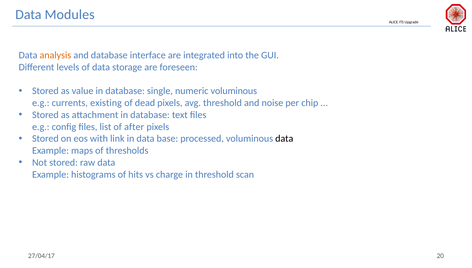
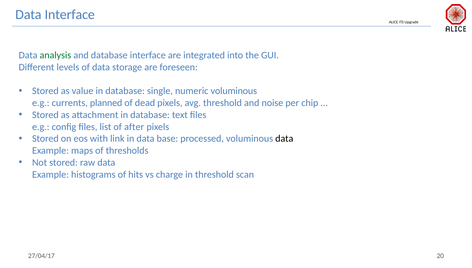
Data Modules: Modules -> Interface (70, 15)
analysis colour: orange -> green (55, 55)
existing: existing -> planned (106, 103)
